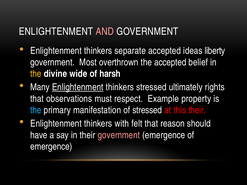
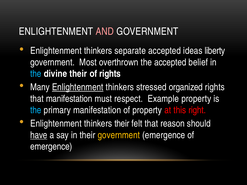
the colour: yellow -> light blue (36, 74)
divine wide: wide -> their (78, 74)
of harsh: harsh -> rights (110, 74)
ultimately: ultimately -> organized (186, 87)
that observations: observations -> manifestation (69, 99)
of stressed: stressed -> property (147, 110)
this their: their -> right (197, 110)
thinkers with: with -> their (122, 124)
have underline: none -> present (39, 135)
government colour: pink -> yellow (119, 135)
